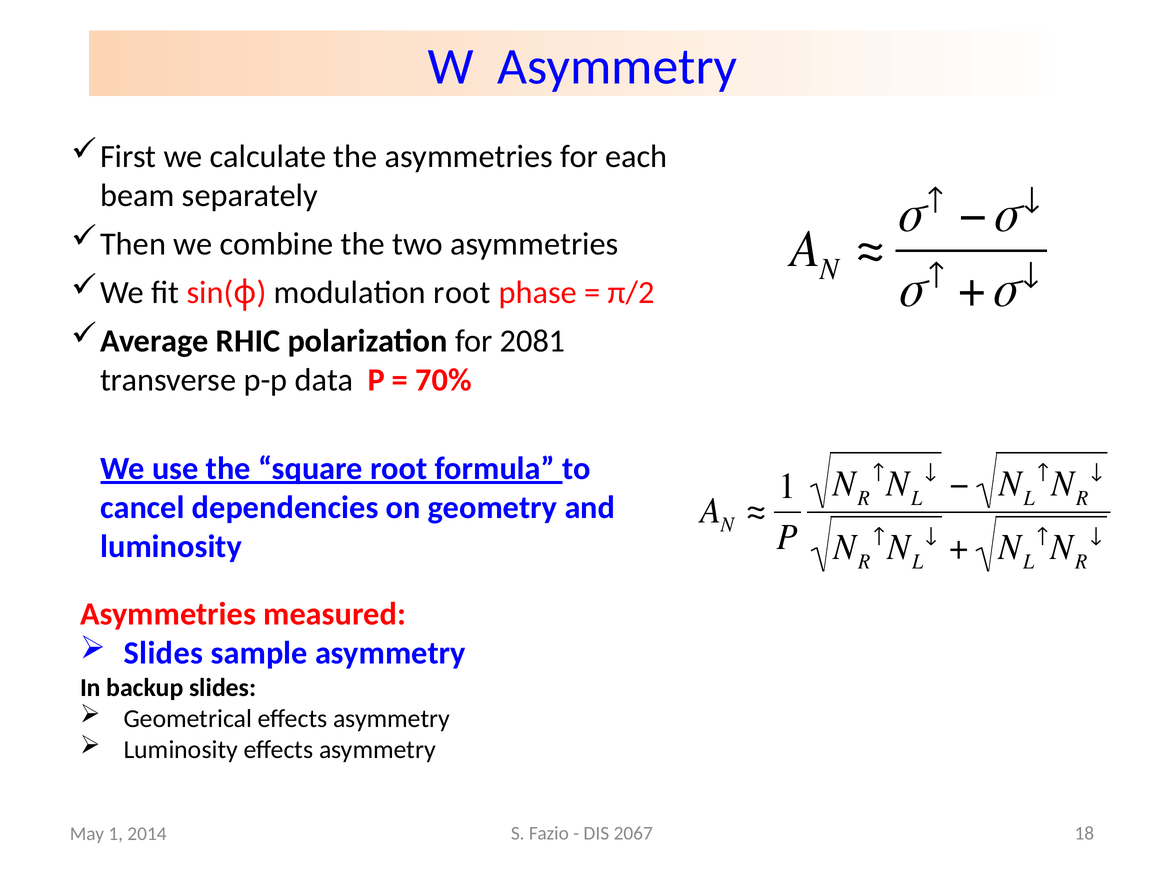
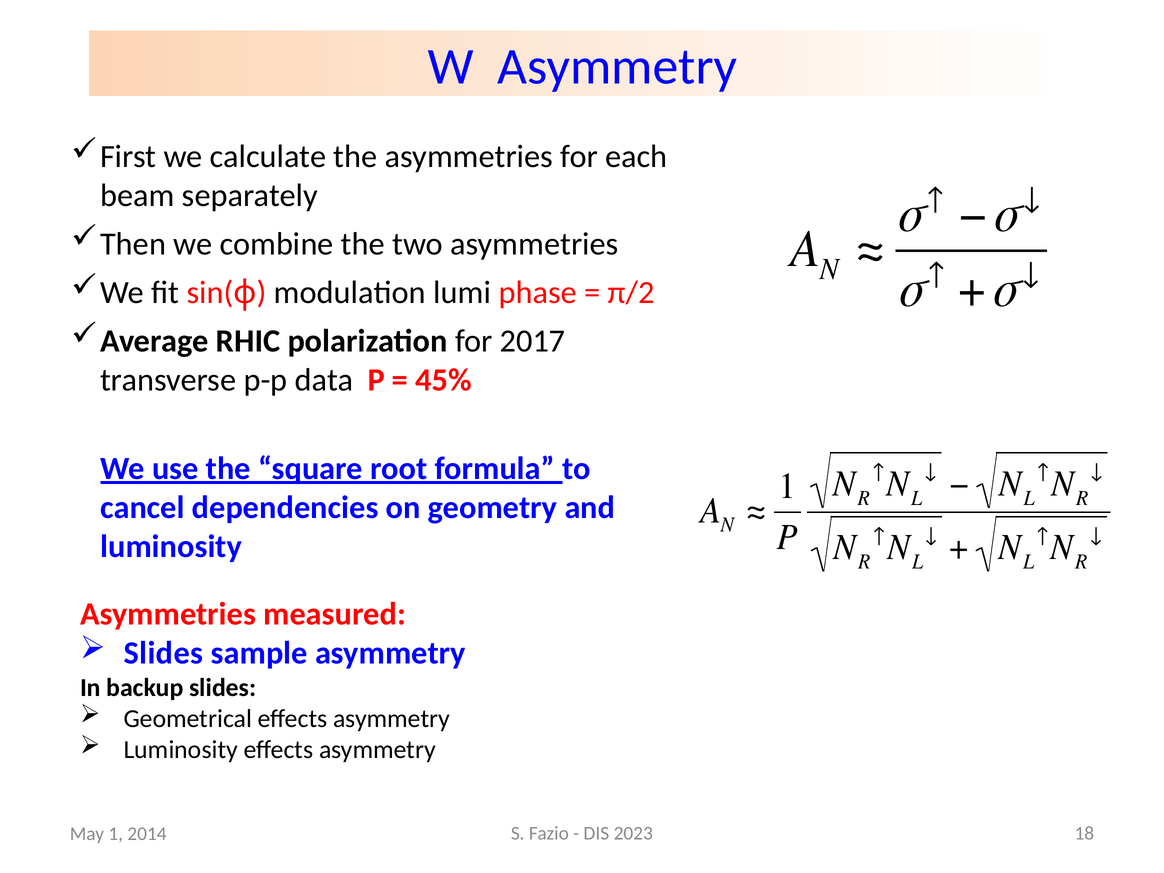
modulation root: root -> lumi (462, 293)
2081: 2081 -> 2017 (533, 341)
70%: 70% -> 45% (444, 380)
2067: 2067 -> 2023 (633, 834)
